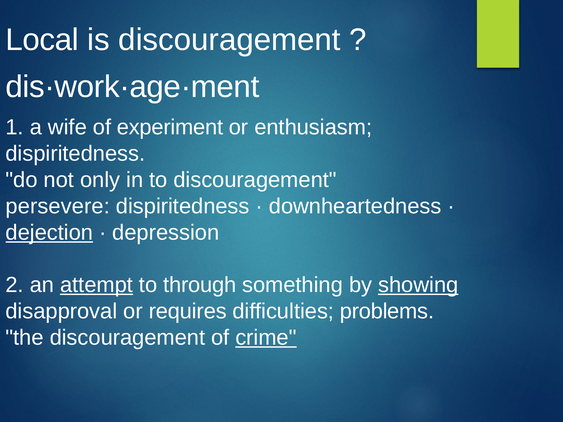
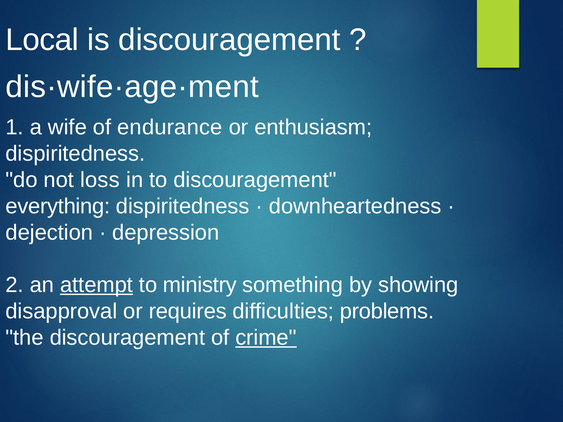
dis·work·age·ment: dis·work·age·ment -> dis·wife·age·ment (132, 87)
experiment: experiment -> endurance (170, 127)
only: only -> loss (100, 180)
persevere: persevere -> everything (58, 206)
dejection underline: present -> none (49, 233)
through: through -> ministry (200, 285)
showing underline: present -> none (418, 285)
